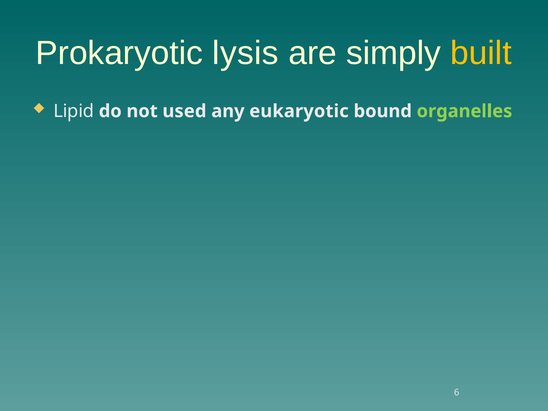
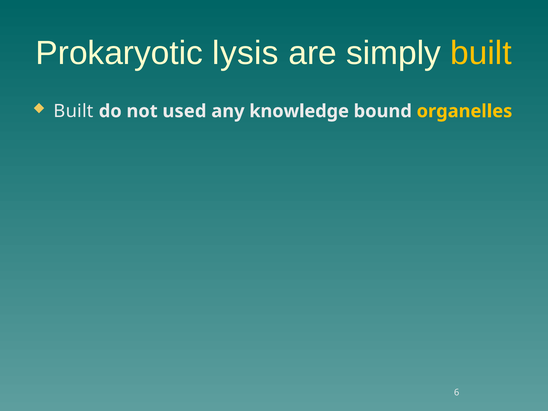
Lipid: Lipid -> Built (74, 111)
eukaryotic: eukaryotic -> knowledge (299, 111)
organelles colour: light green -> yellow (464, 111)
